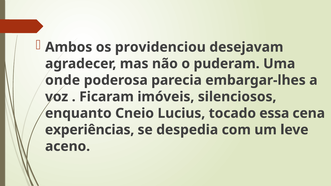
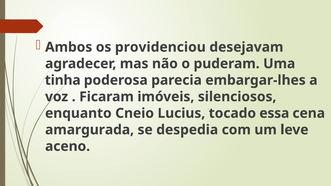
onde: onde -> tinha (63, 80)
experiências: experiências -> amargurada (90, 130)
